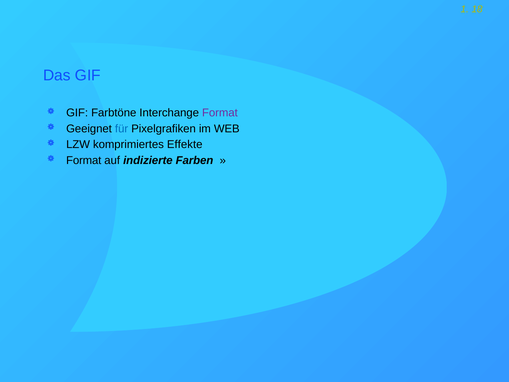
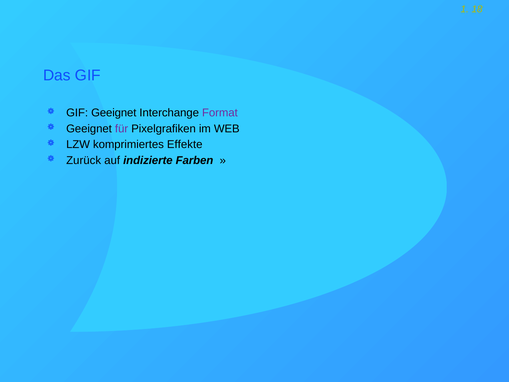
GIF Farbtöne: Farbtöne -> Geeignet (114, 113)
für colour: blue -> purple (122, 129)
Format: Format -> Zurück (84, 160)
